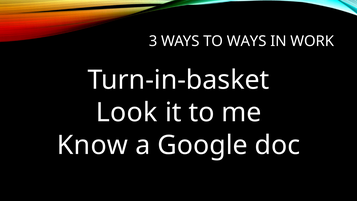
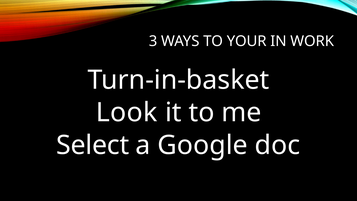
TO WAYS: WAYS -> YOUR (247, 41)
Know: Know -> Select (93, 145)
